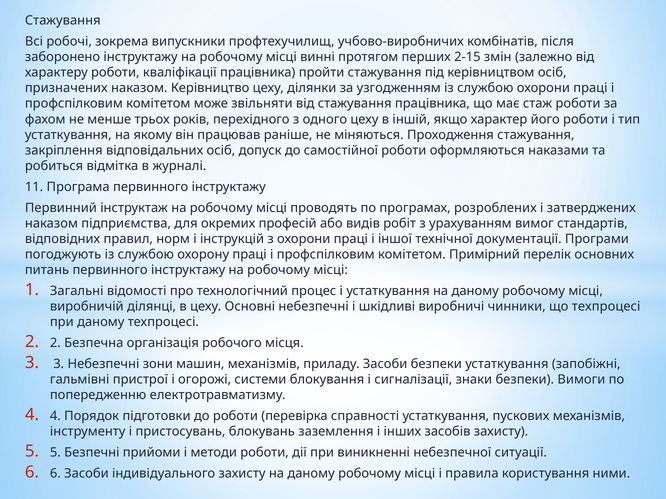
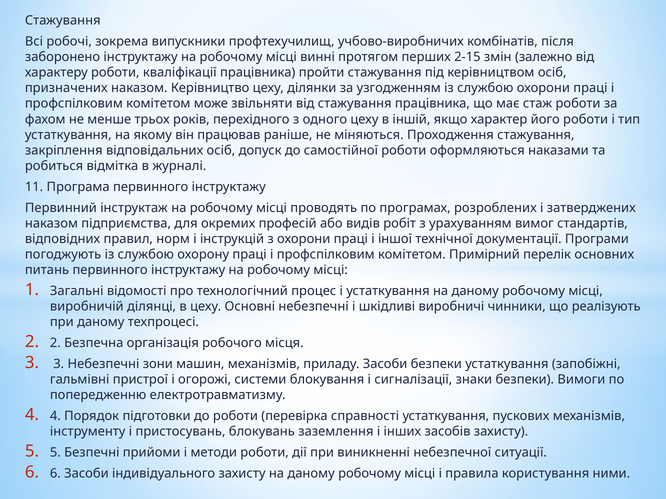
що техпроцесі: техпроцесі -> реалізують (606, 307)
